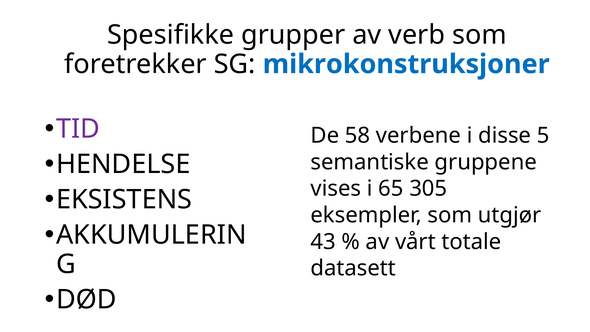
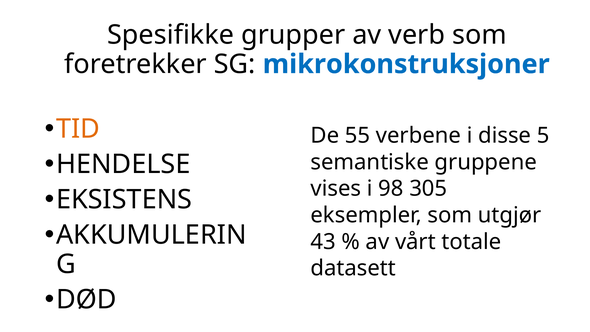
TID colour: purple -> orange (78, 129)
58: 58 -> 55 (358, 135)
65: 65 -> 98 (391, 189)
